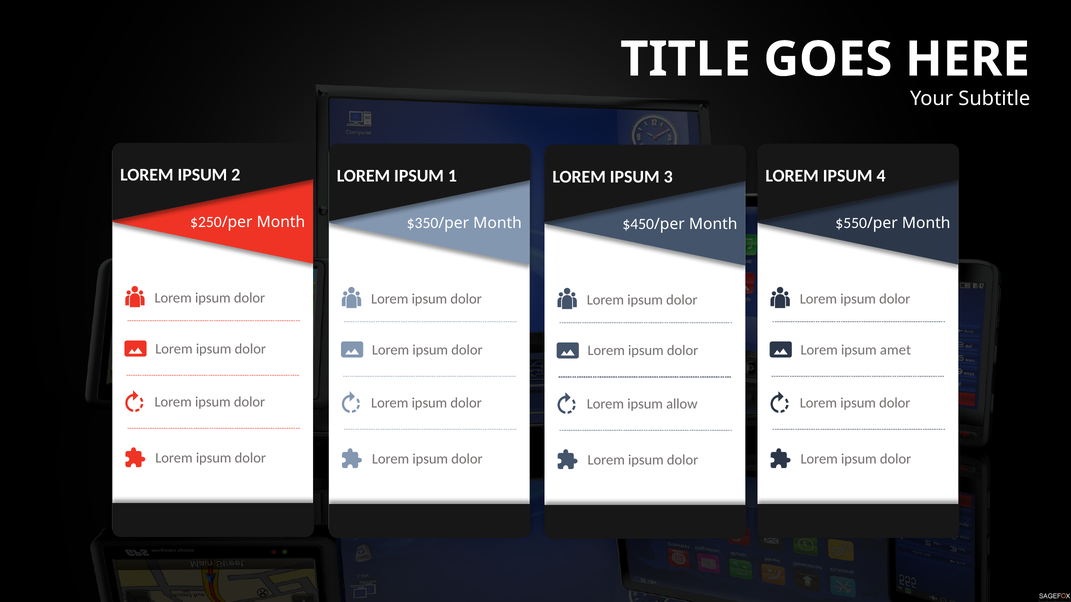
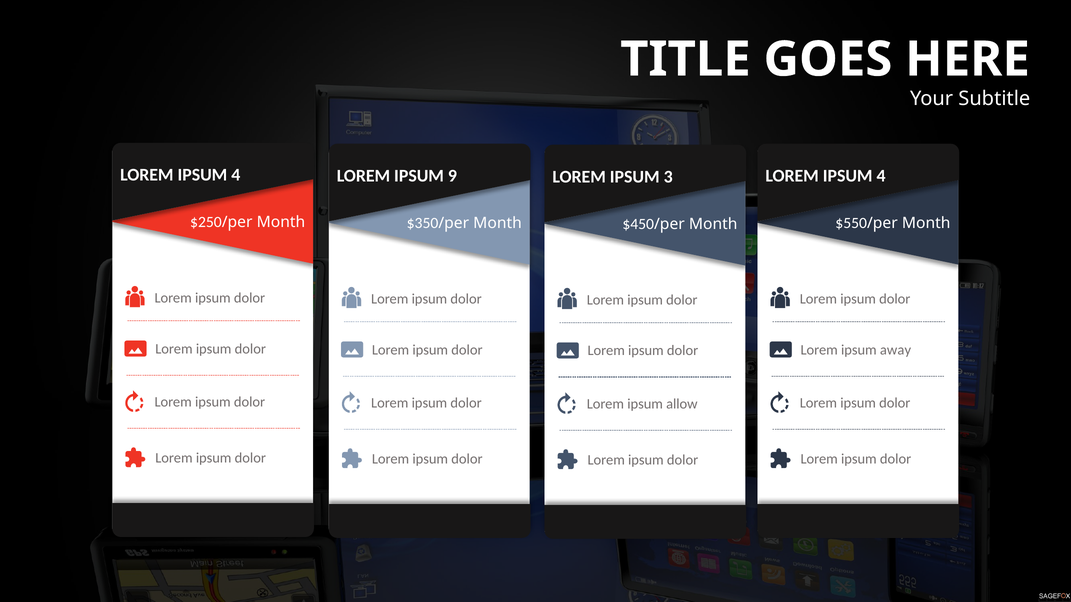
2: 2 -> 4 (236, 175)
1: 1 -> 9 (452, 176)
amet: amet -> away (896, 350)
